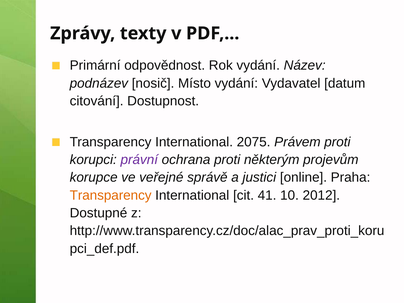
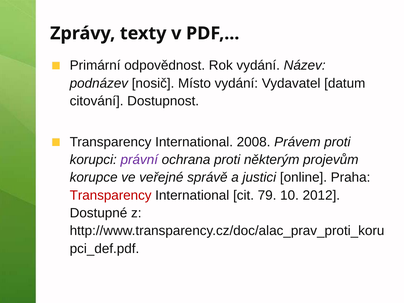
2075: 2075 -> 2008 (254, 142)
Transparency colour: orange -> red (111, 195)
41: 41 -> 79 (267, 195)
